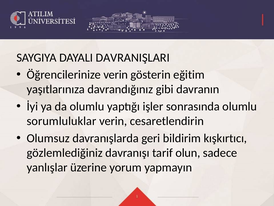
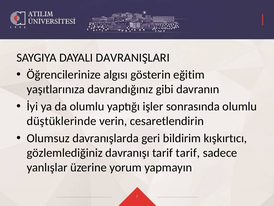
Öğrencilerinize verin: verin -> algısı (116, 75)
sorumluluklar: sorumluluklar -> düştüklerinde (62, 121)
tarif olun: olun -> tarif (188, 152)
